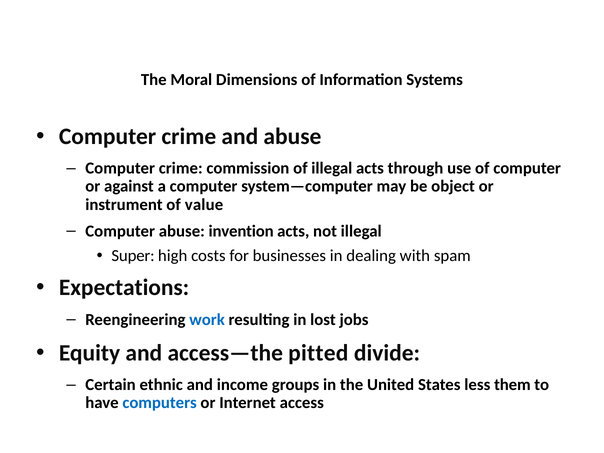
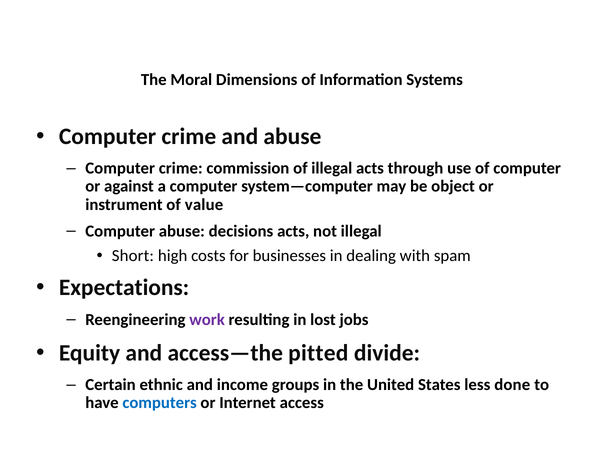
invention: invention -> decisions (241, 231)
Super: Super -> Short (133, 256)
work colour: blue -> purple (207, 319)
them: them -> done (512, 385)
